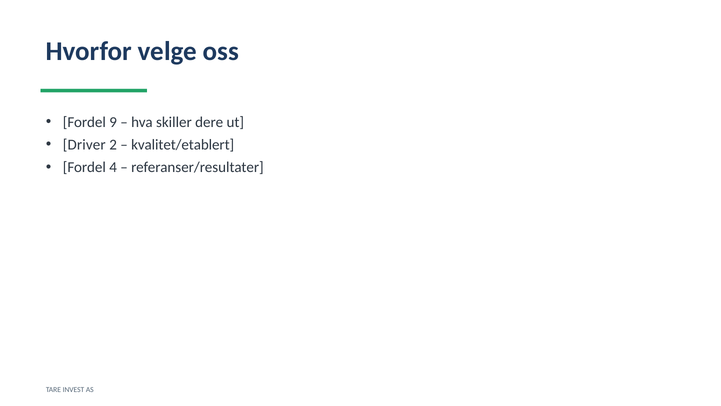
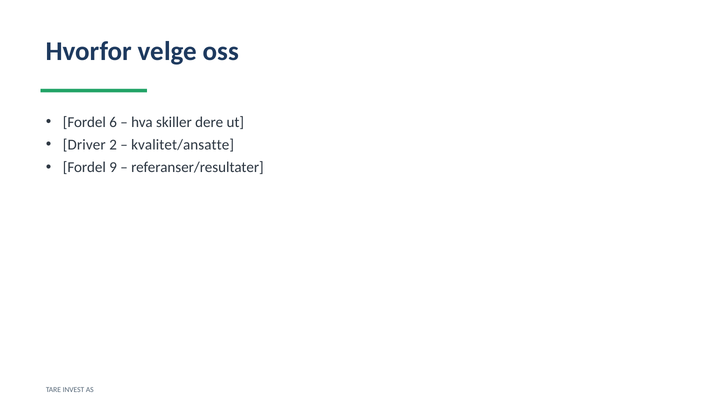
9: 9 -> 6 (113, 122)
kvalitet/etablert: kvalitet/etablert -> kvalitet/ansatte (183, 145)
4: 4 -> 9 (113, 167)
